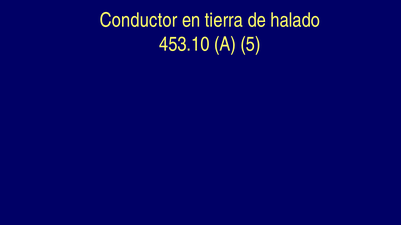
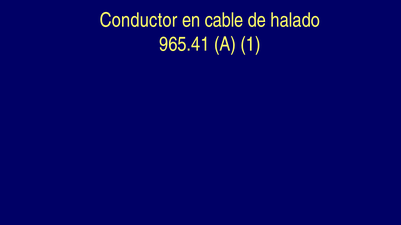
tierra: tierra -> cable (224, 20)
453.10: 453.10 -> 965.41 (184, 44)
5: 5 -> 1 (251, 44)
